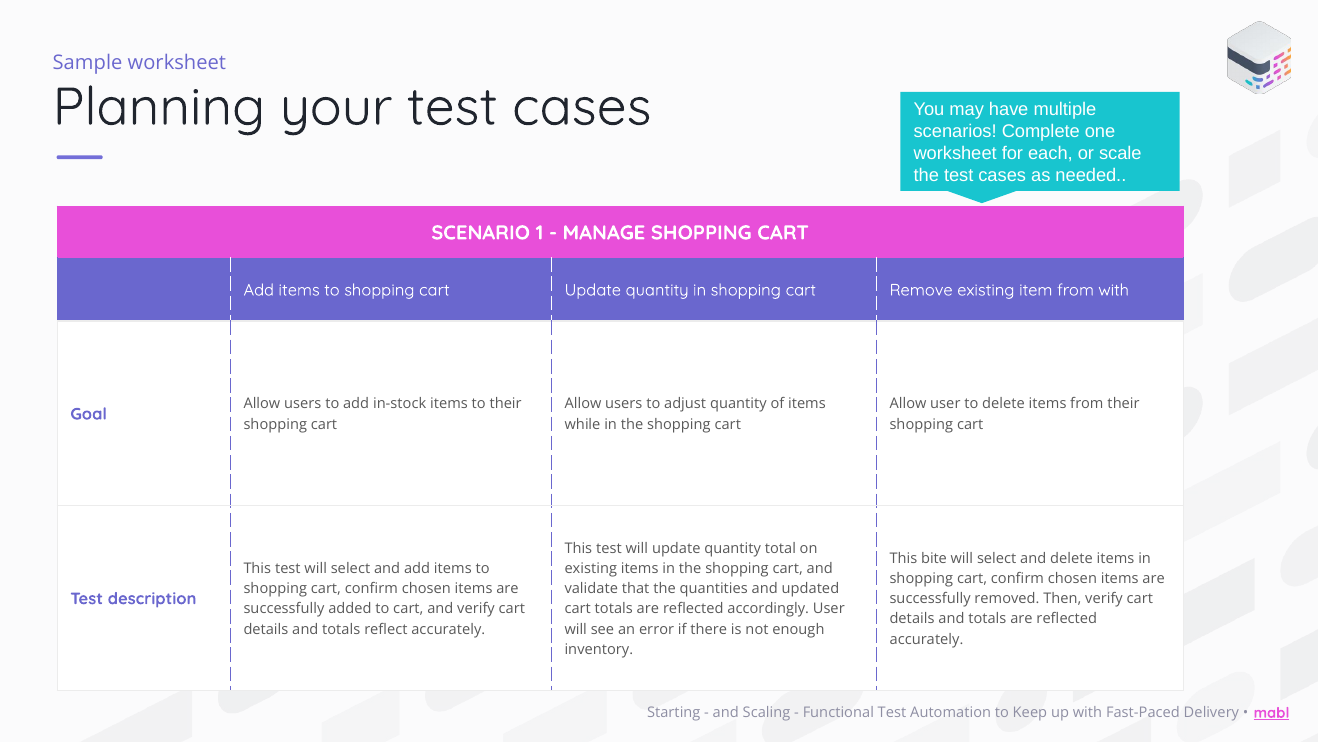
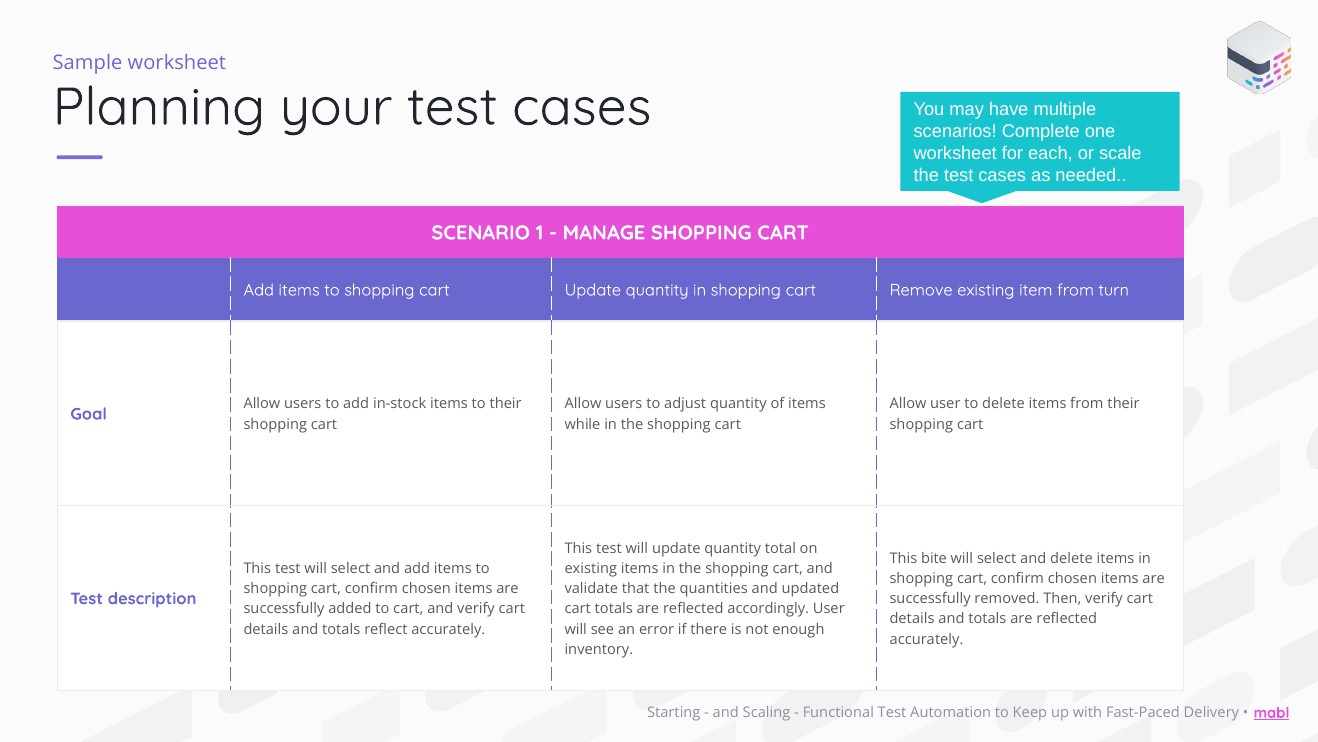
from with: with -> turn (1114, 290)
